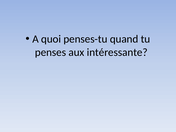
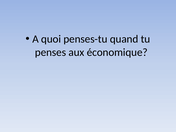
intéressante: intéressante -> économique (117, 52)
